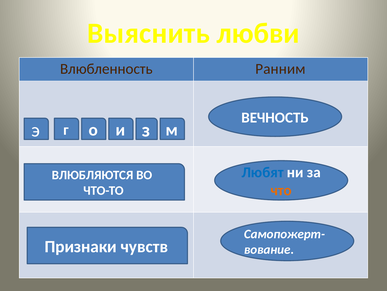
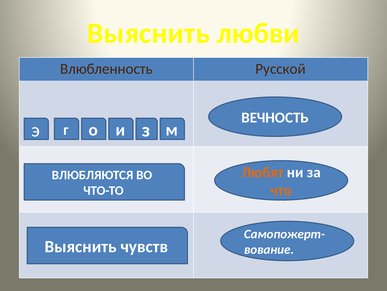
Ранним: Ранним -> Русской (281, 69)
Любят colour: blue -> orange (263, 172)
Признаки: Признаки -> Выяснить (81, 246)
